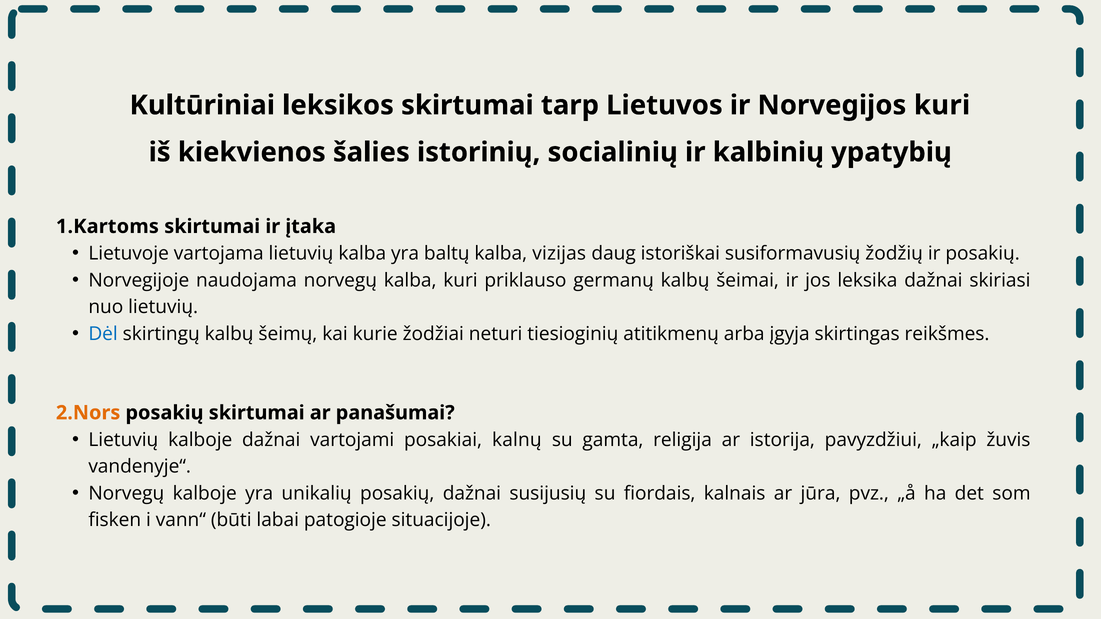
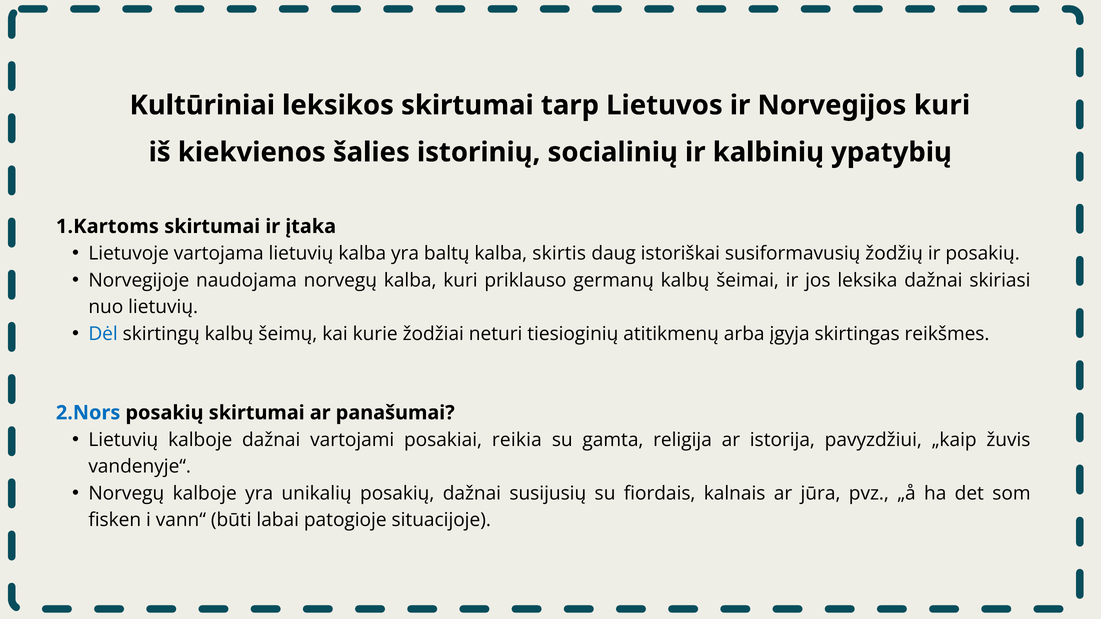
vizijas: vizijas -> skirtis (559, 254)
2.Nors colour: orange -> blue (88, 413)
kalnų: kalnų -> reikia (517, 440)
